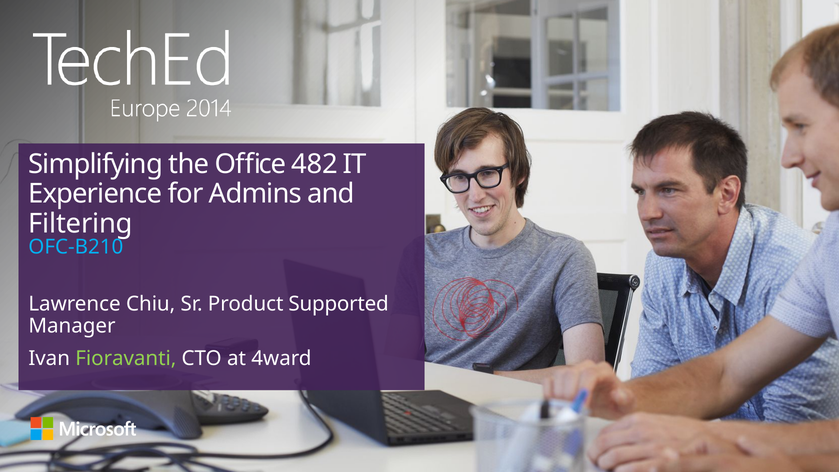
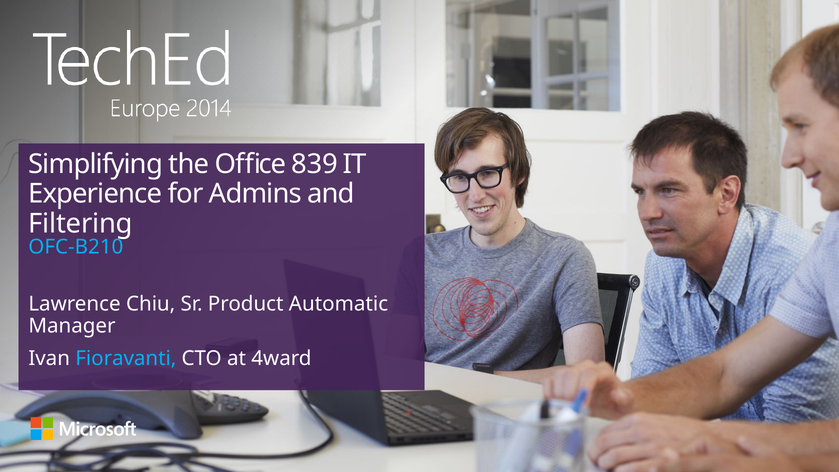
482: 482 -> 839 (315, 164)
Supported: Supported -> Automatic (339, 304)
Fioravanti colour: light green -> light blue (126, 358)
